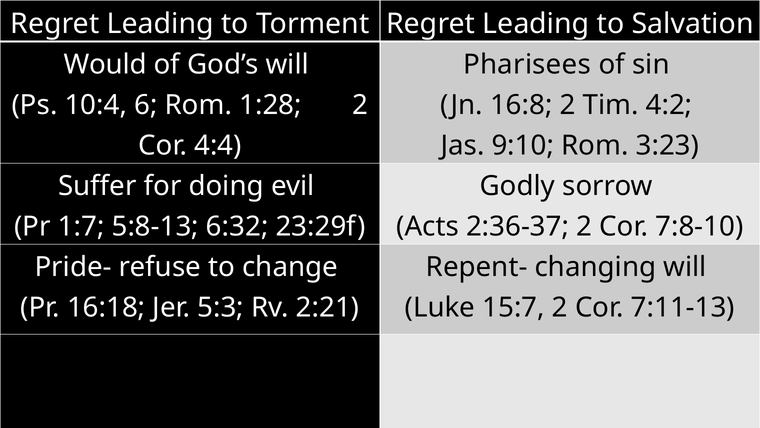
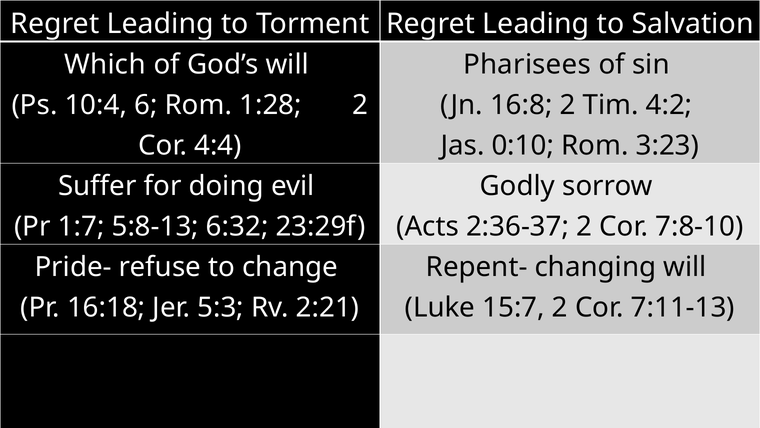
Would: Would -> Which (105, 65)
9:10: 9:10 -> 0:10 (523, 146)
